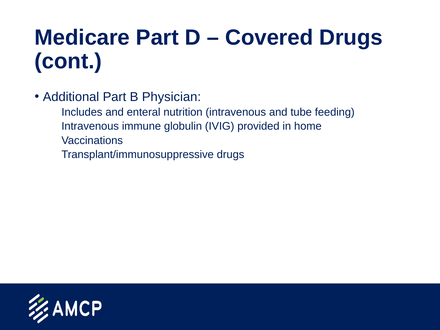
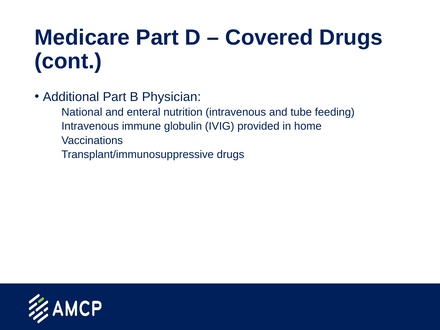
Includes: Includes -> National (82, 112)
